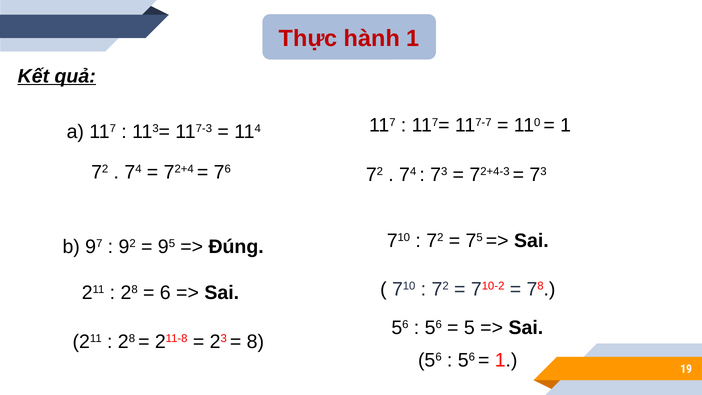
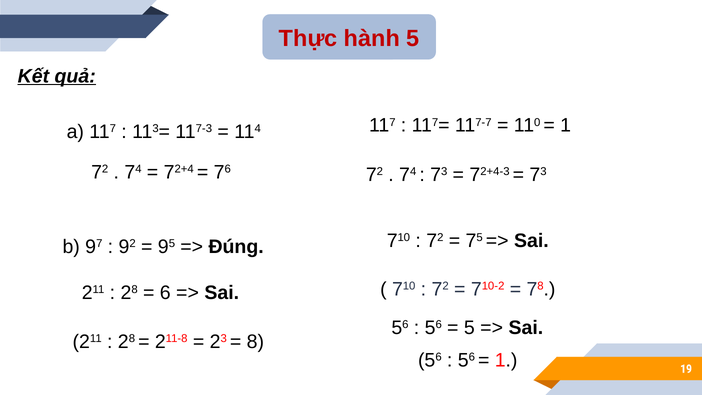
hành 1: 1 -> 5 (413, 38)
